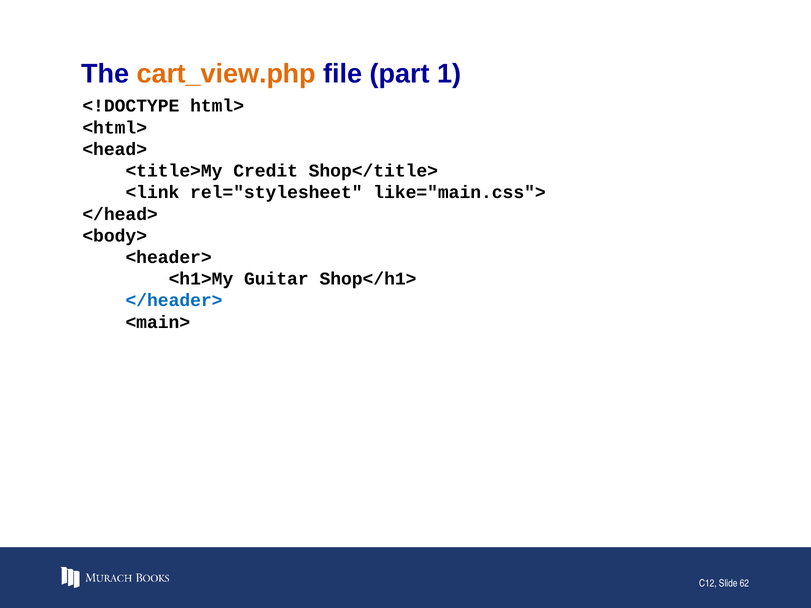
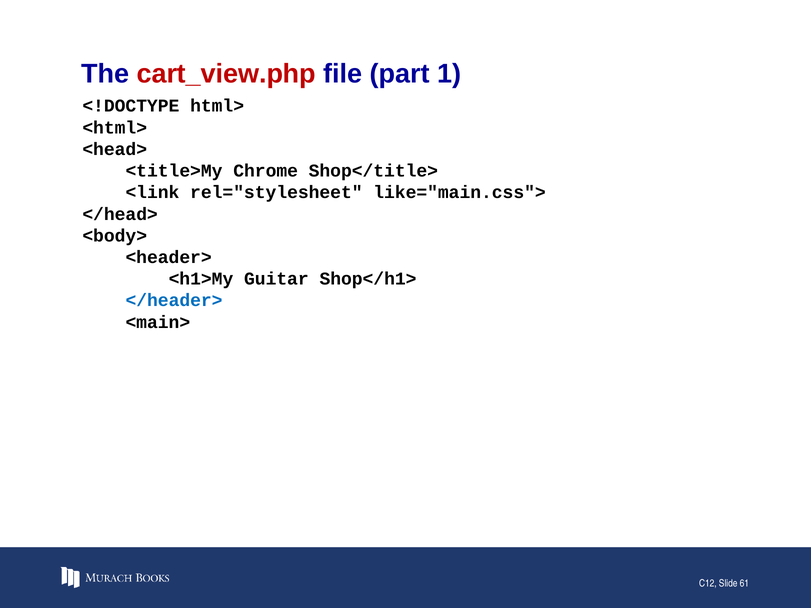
cart_view.php colour: orange -> red (226, 74)
Credit: Credit -> Chrome (266, 171)
62: 62 -> 61 (744, 584)
